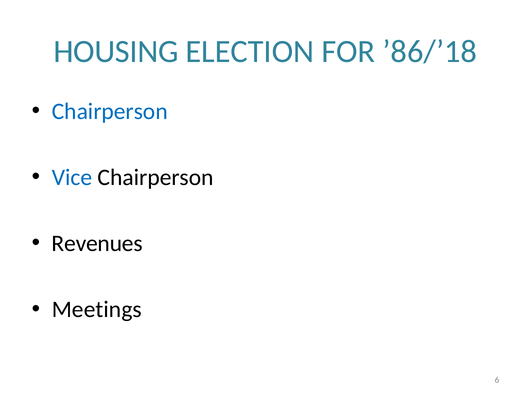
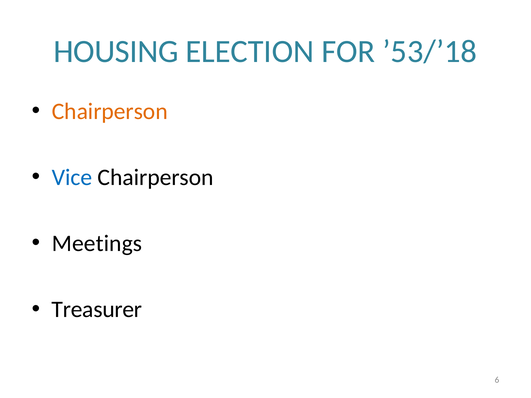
’86/’18: ’86/’18 -> ’53/’18 (430, 51)
Chairperson colour: blue -> orange (110, 111)
Revenues: Revenues -> Meetings (97, 244)
Meetings: Meetings -> Treasurer (97, 310)
